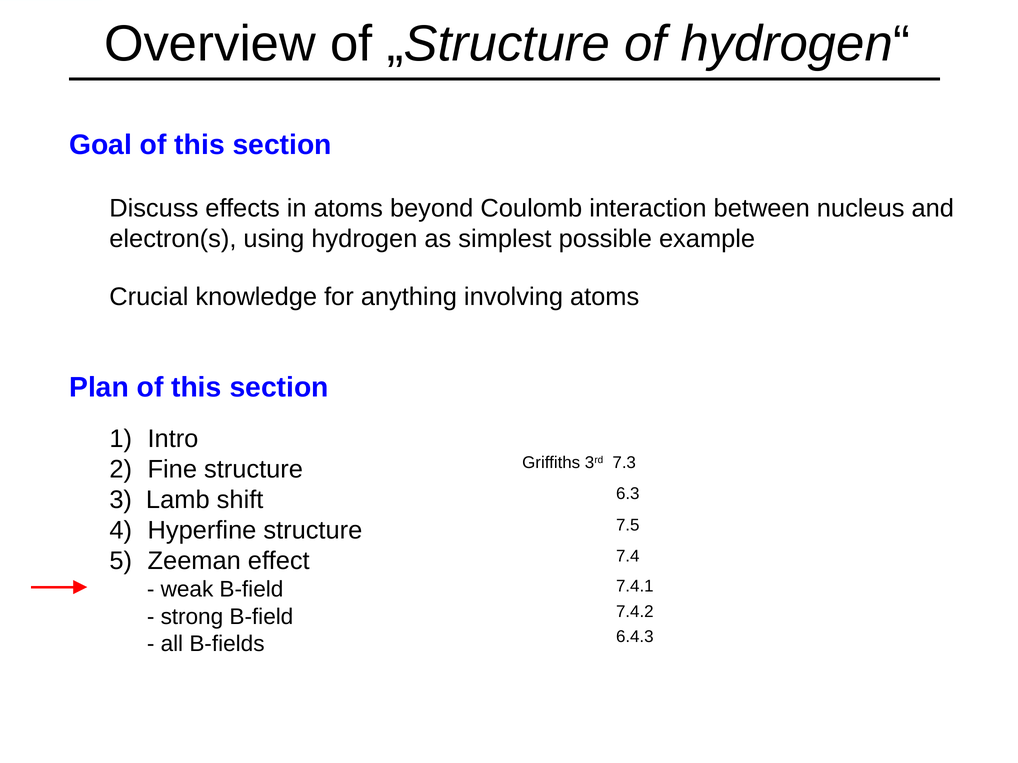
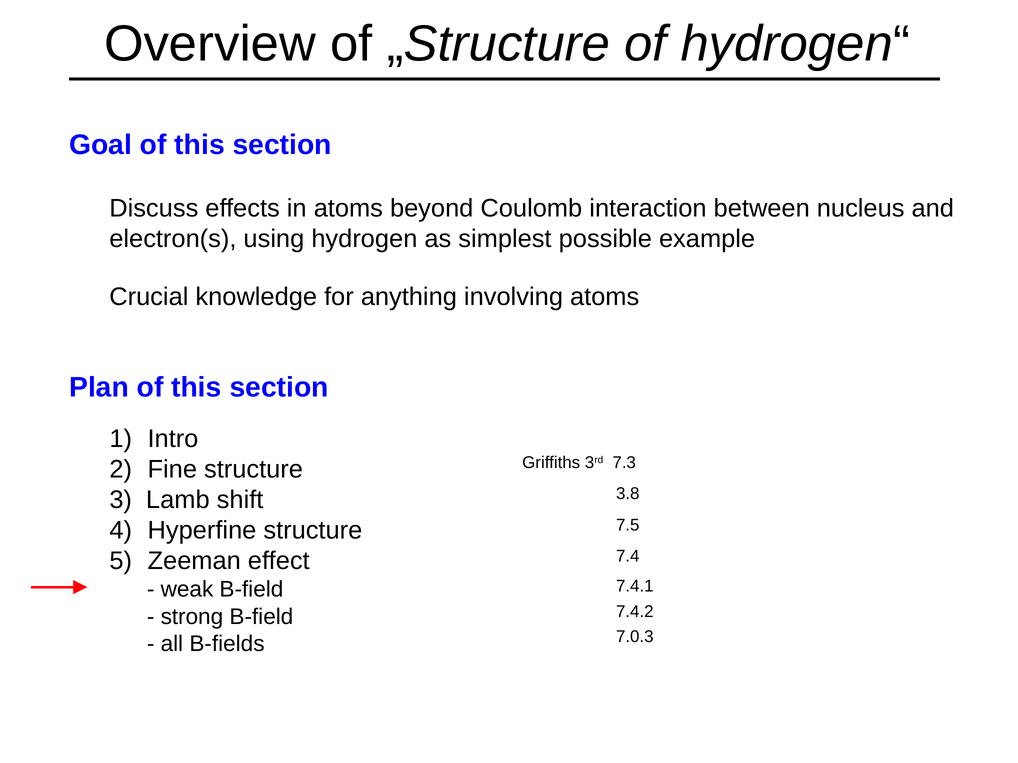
6.3: 6.3 -> 3.8 (628, 494)
6.4.3: 6.4.3 -> 7.0.3 (635, 637)
